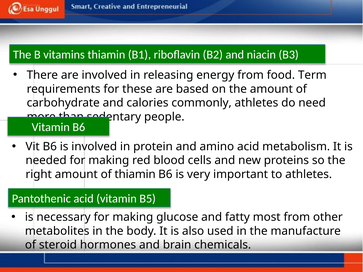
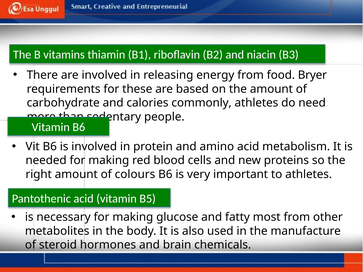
Term: Term -> Bryer (312, 75)
of thiamin: thiamin -> colours (135, 174)
